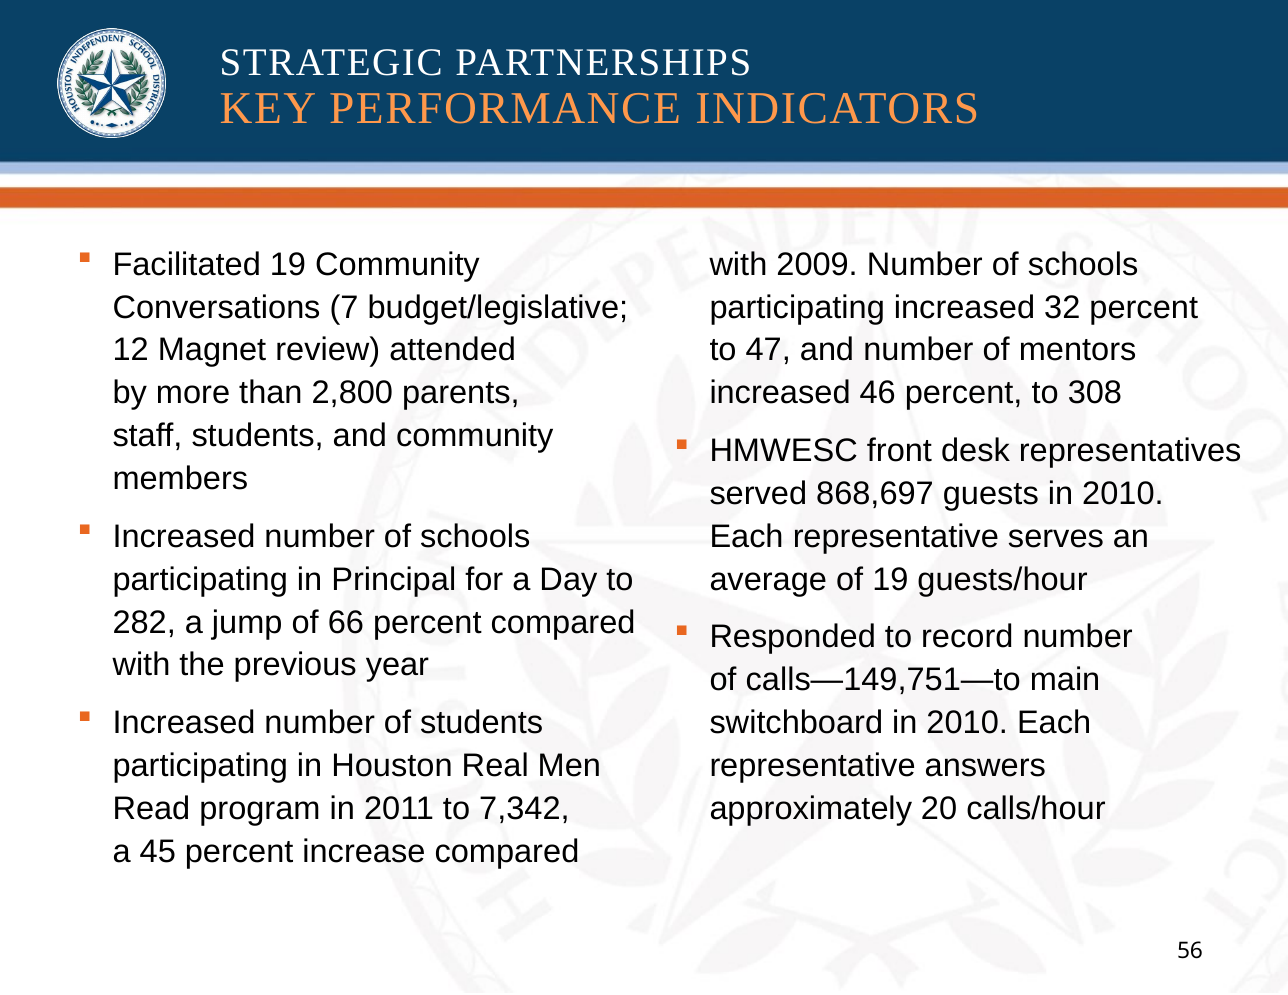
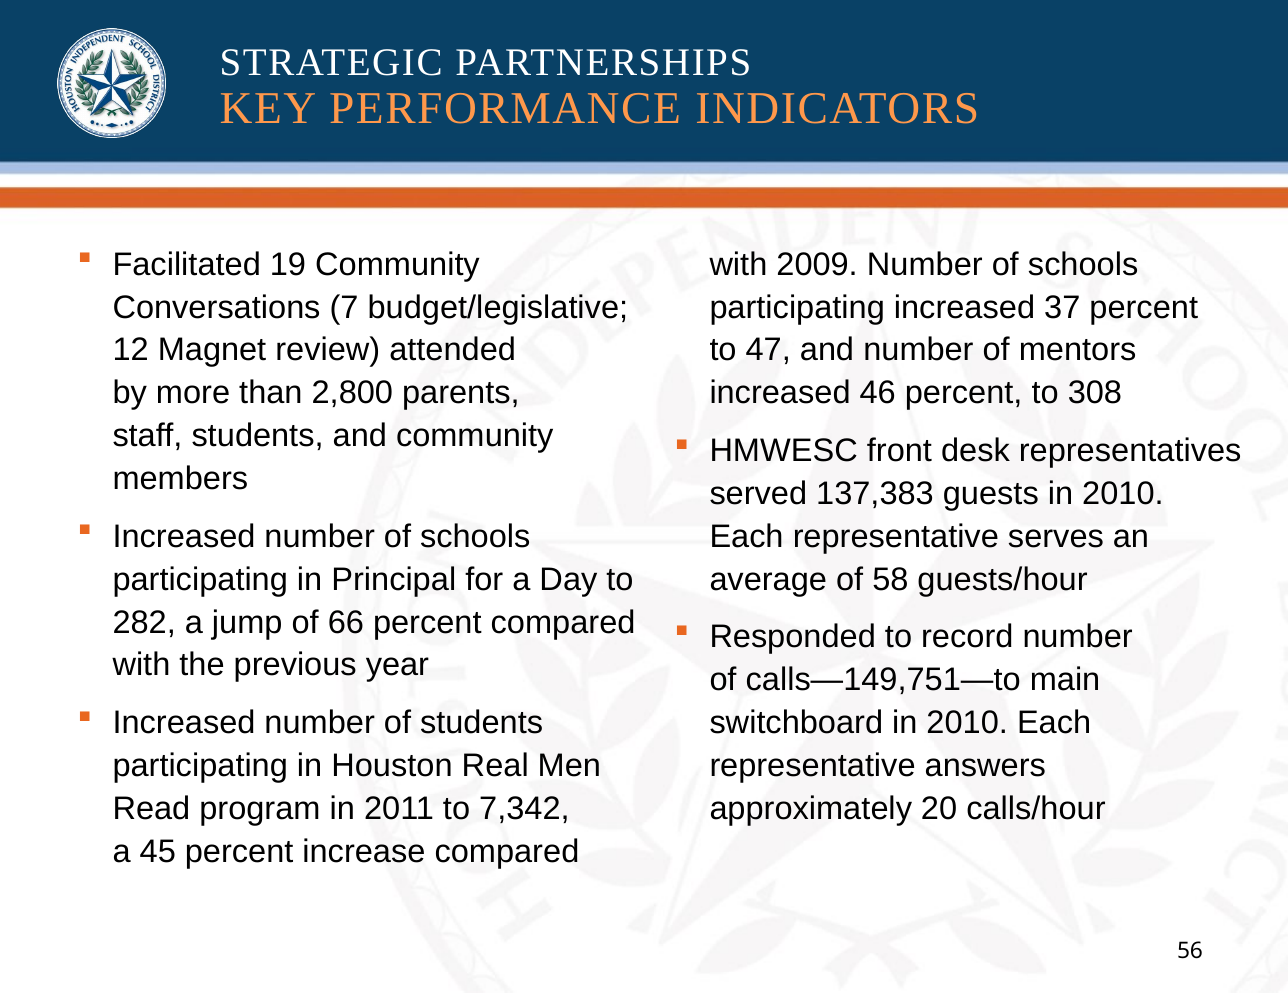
32: 32 -> 37 (1062, 307)
868,697: 868,697 -> 137,383 (875, 494)
of 19: 19 -> 58 (890, 580)
